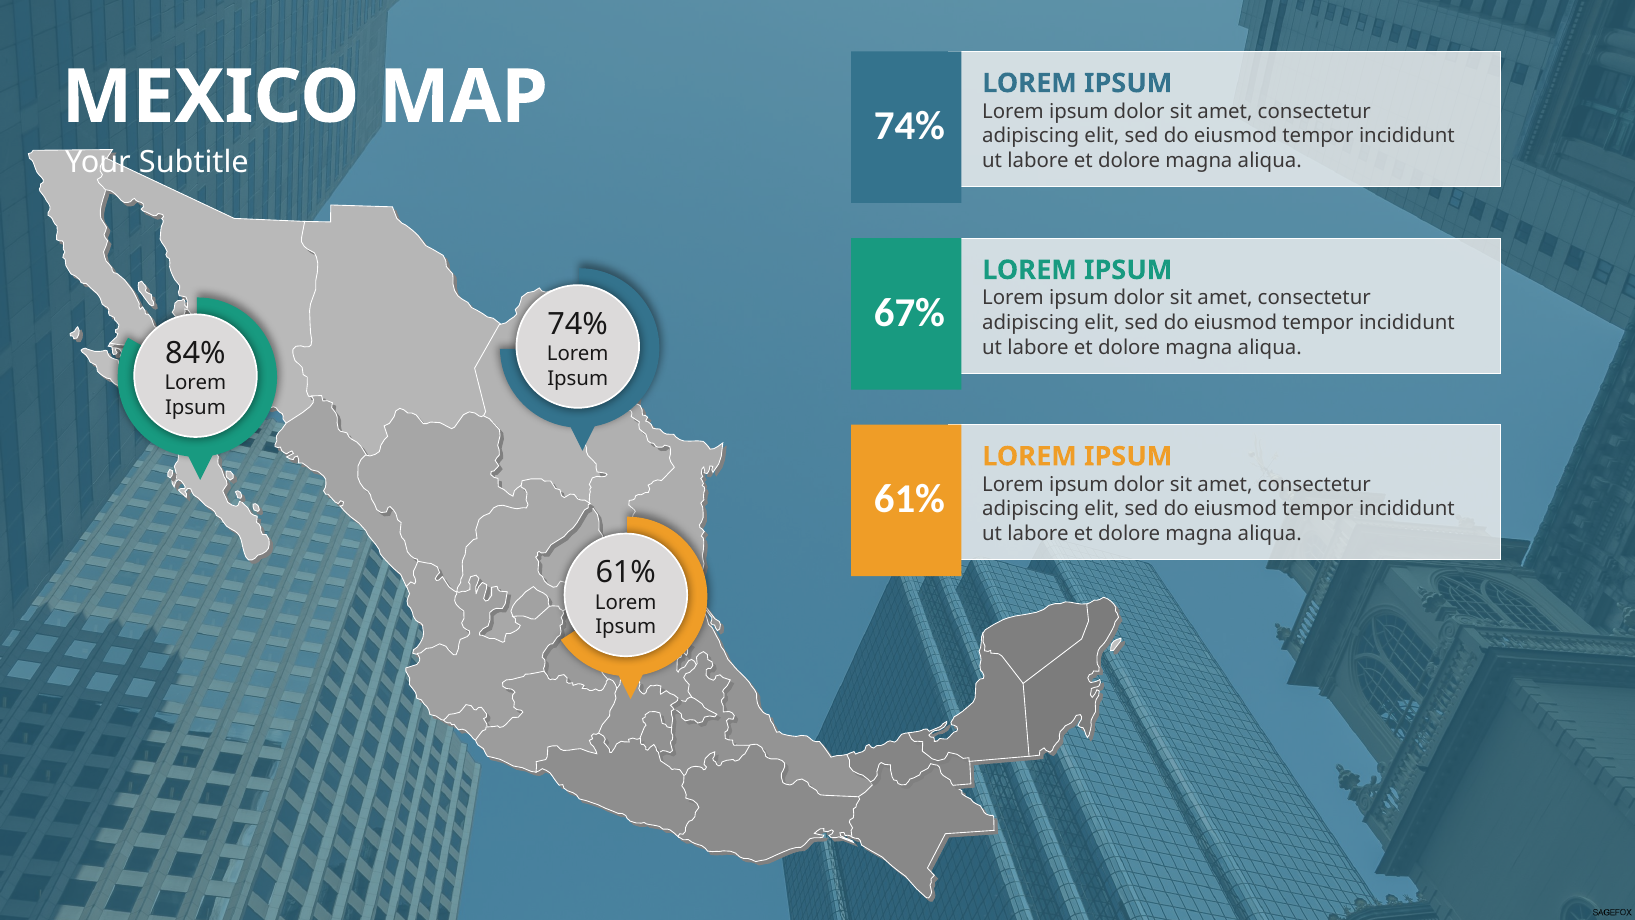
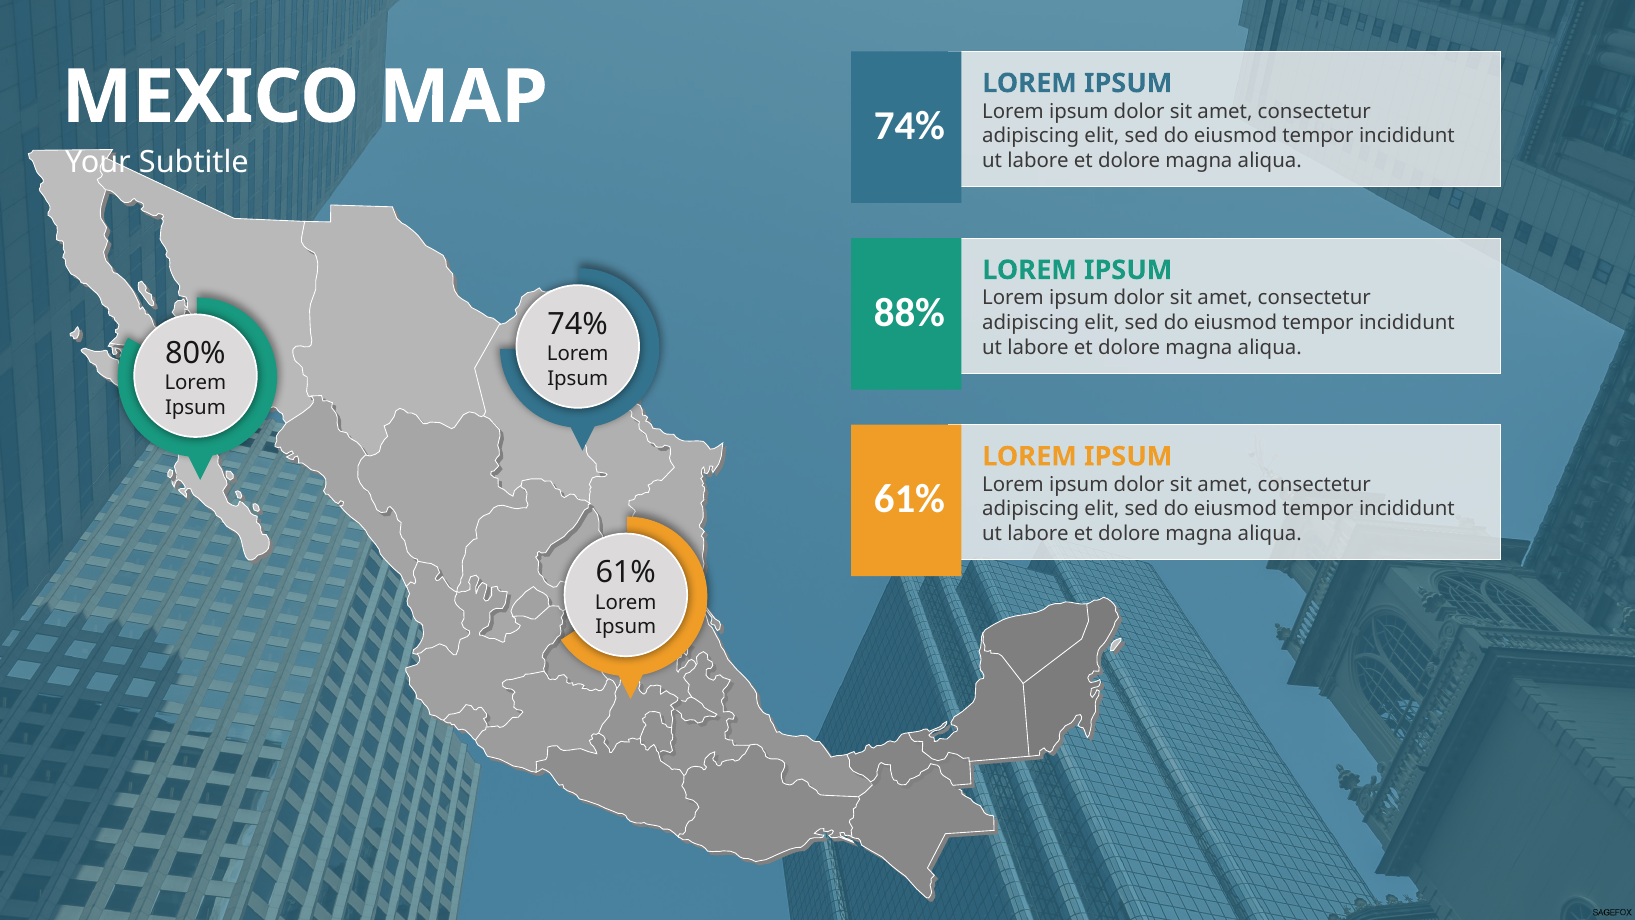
67%: 67% -> 88% (909, 312)
84%: 84% -> 80% (195, 353)
